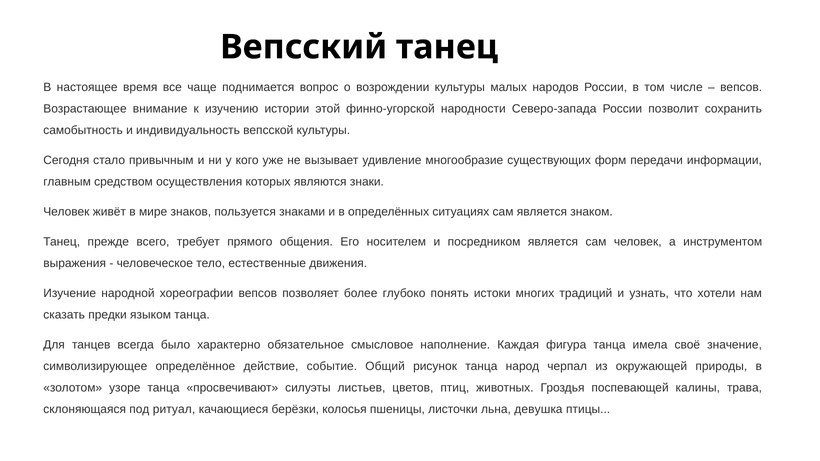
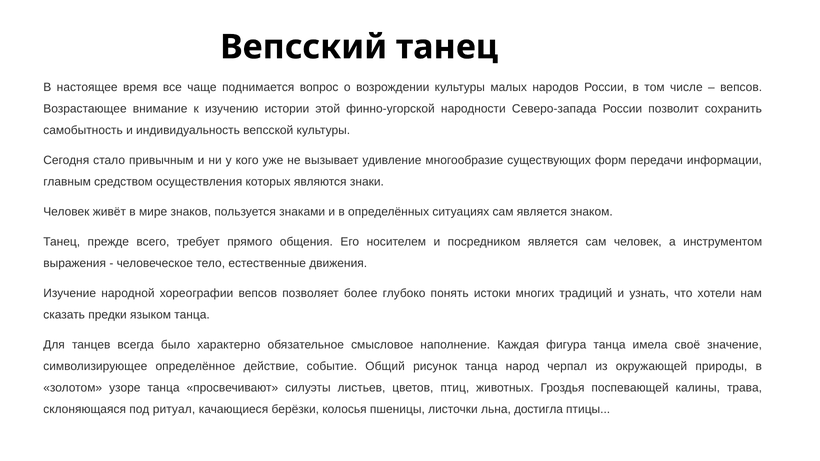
девушка: девушка -> достигла (539, 410)
